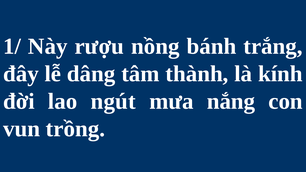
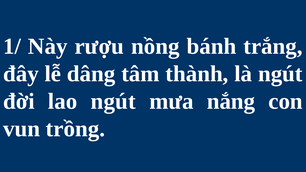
là kính: kính -> ngút (280, 74)
